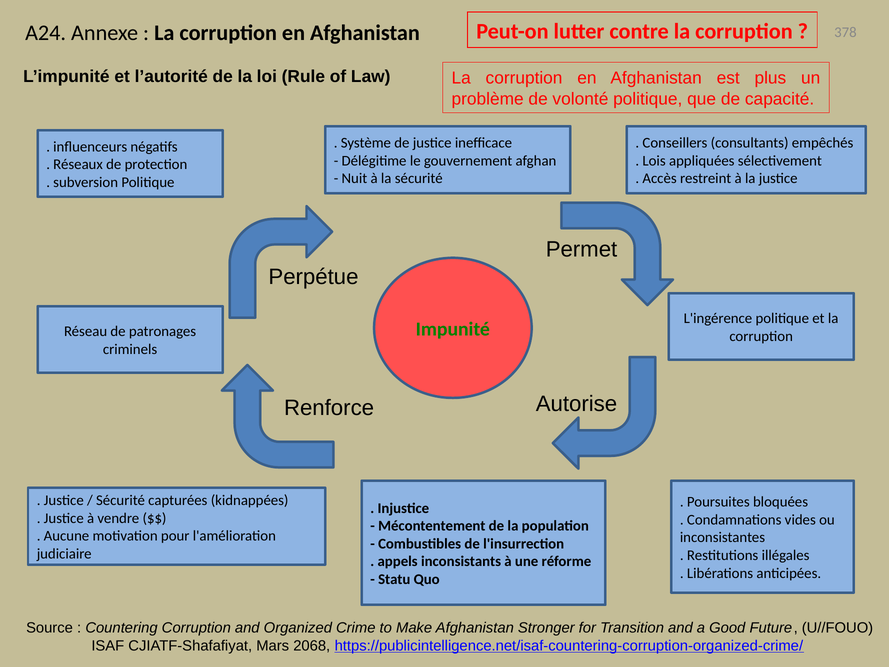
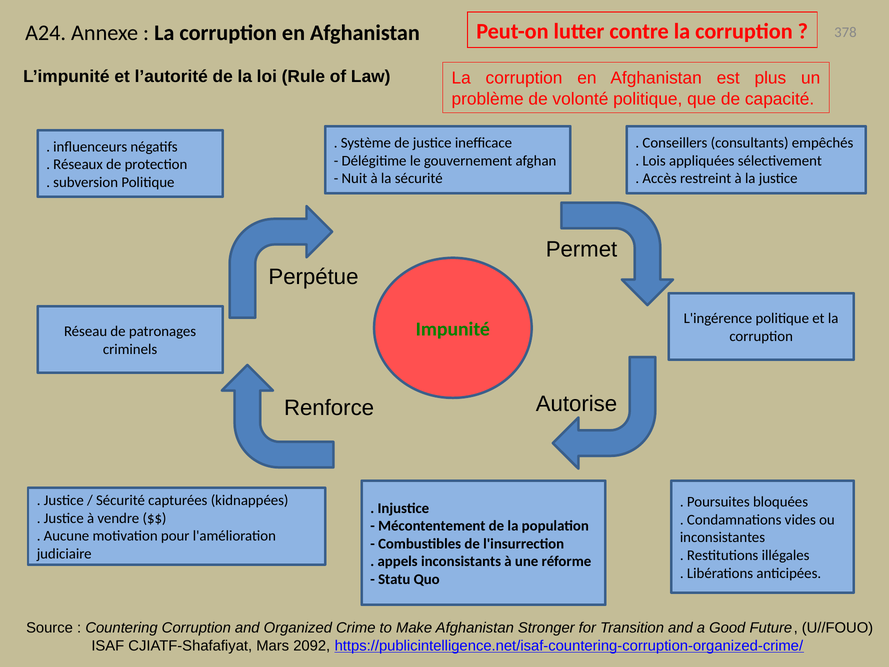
2068: 2068 -> 2092 (312, 645)
